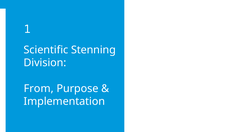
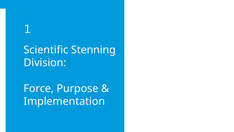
From: From -> Force (39, 88)
